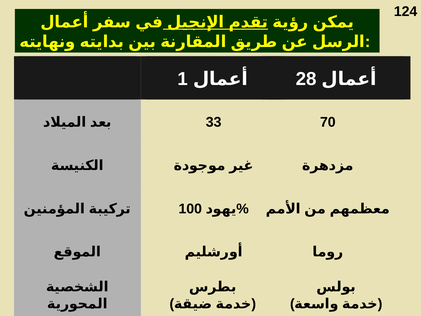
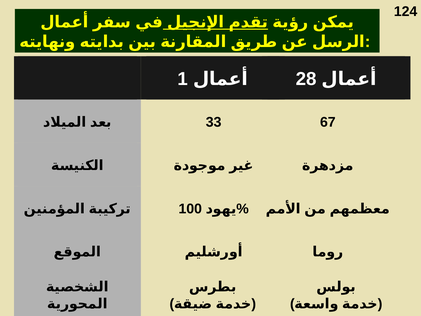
70: 70 -> 67 (328, 122)
